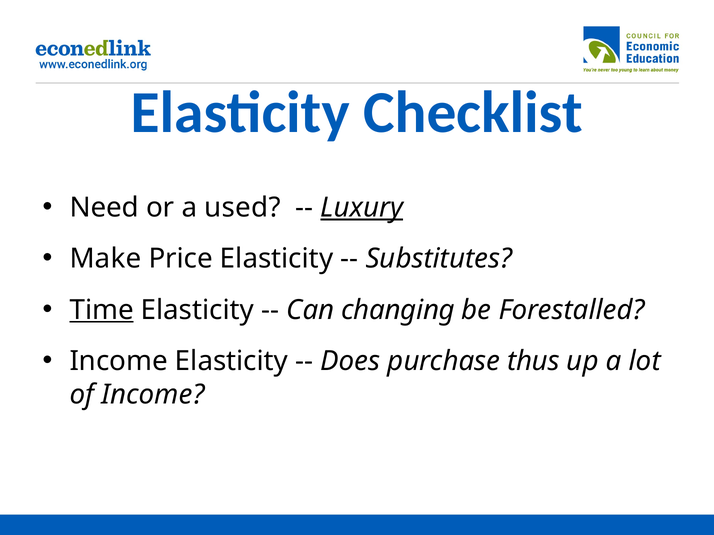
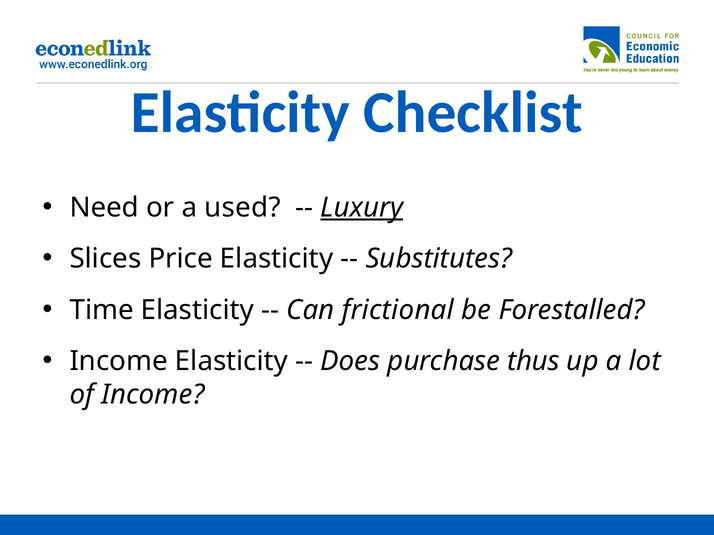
Make: Make -> Slices (106, 259)
Time underline: present -> none (102, 310)
changing: changing -> frictional (398, 310)
